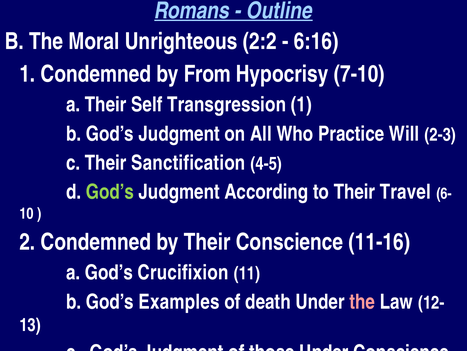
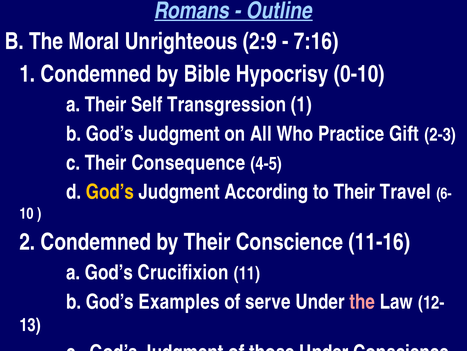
2:2: 2:2 -> 2:9 (260, 41)
6:16: 6:16 -> 7:16 (316, 41)
From: From -> Bible (207, 74)
7-10: 7-10 -> 0-10 (359, 74)
Will: Will -> Gift (404, 134)
Sanctification: Sanctification -> Consequence (188, 163)
God’s colour: light green -> yellow (110, 192)
death: death -> serve (268, 301)
